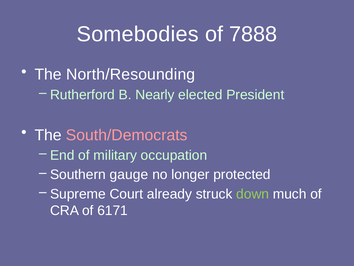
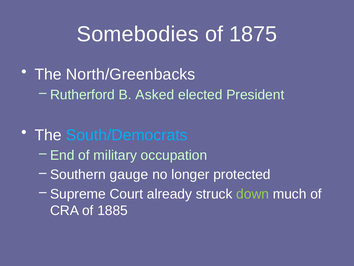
7888: 7888 -> 1875 (253, 34)
North/Resounding: North/Resounding -> North/Greenbacks (131, 74)
Nearly: Nearly -> Asked (155, 95)
South/Democrats colour: pink -> light blue (127, 135)
6171: 6171 -> 1885 (113, 210)
